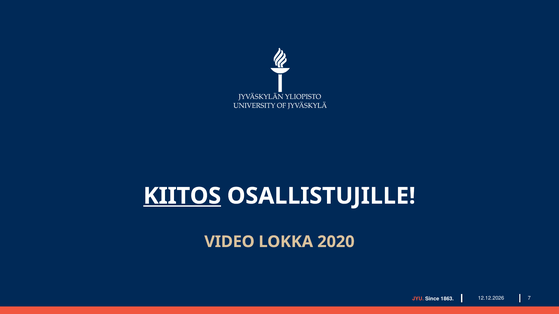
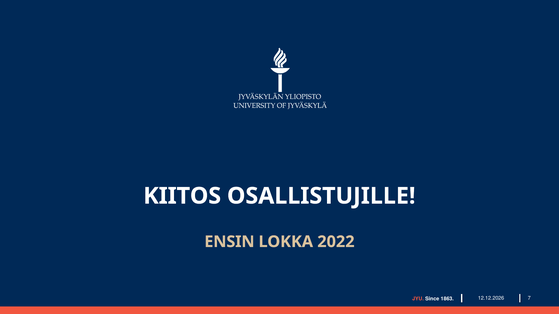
KIITOS underline: present -> none (182, 196)
VIDEO: VIDEO -> ENSIN (229, 242)
2020: 2020 -> 2022 (336, 242)
